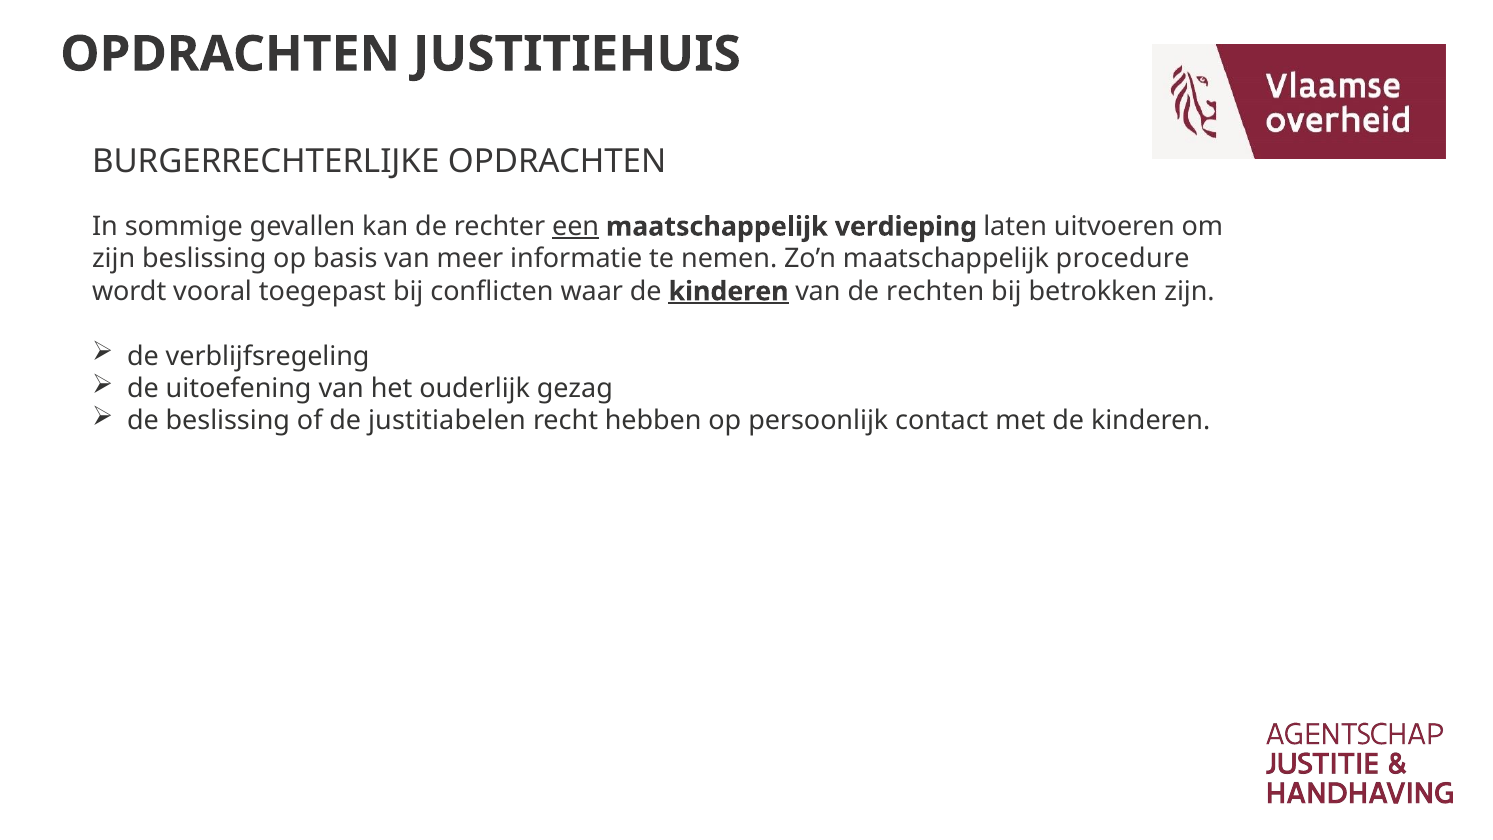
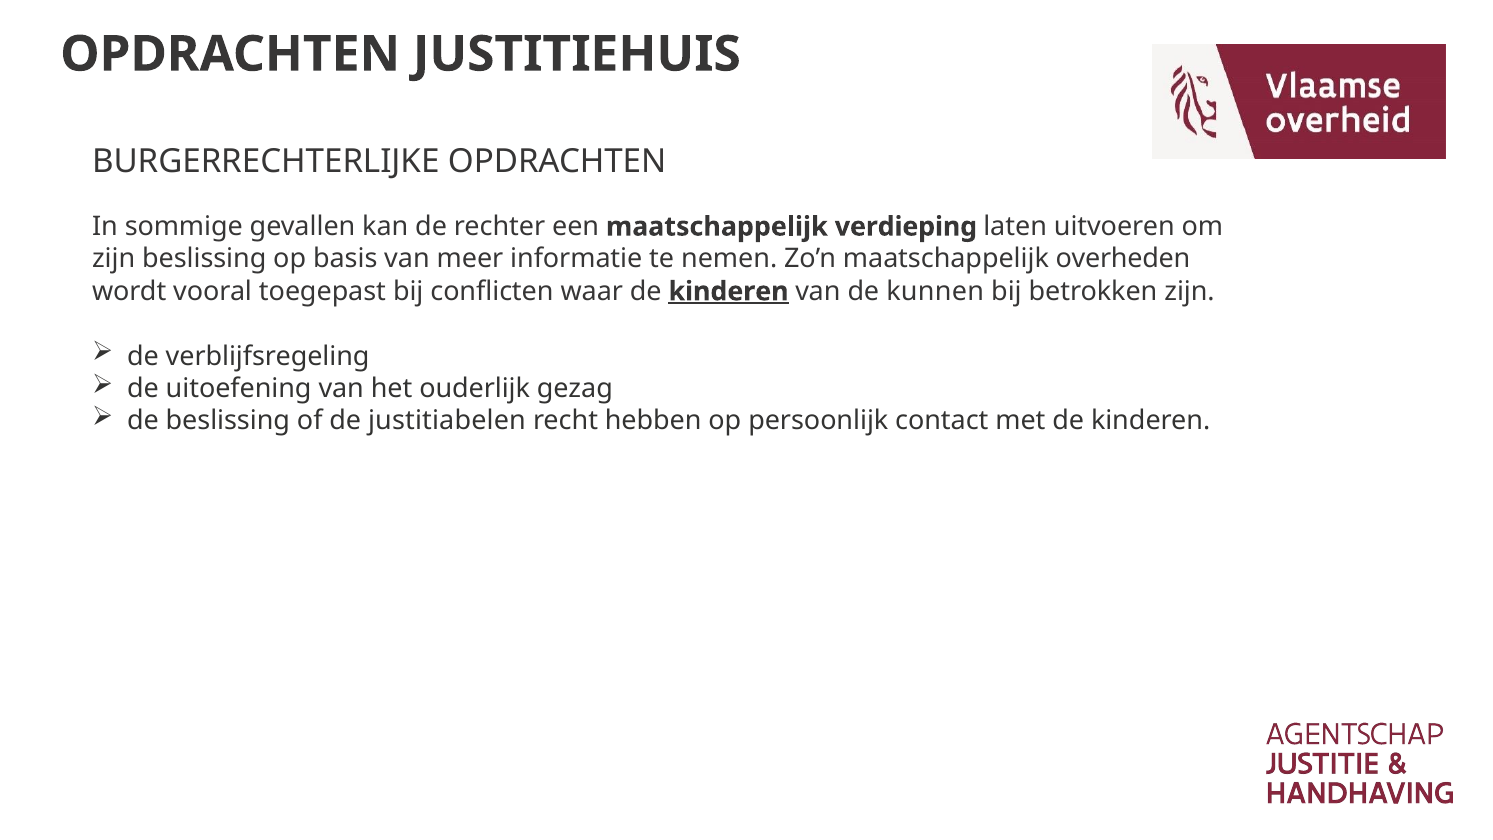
een underline: present -> none (576, 227)
procedure: procedure -> overheden (1123, 259)
rechten: rechten -> kunnen (935, 291)
